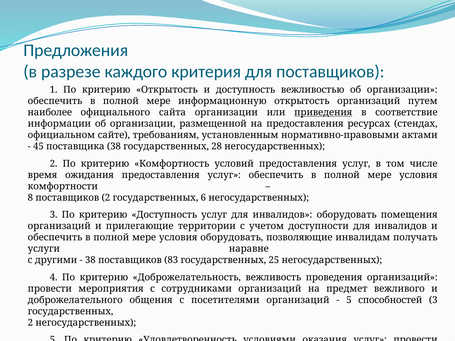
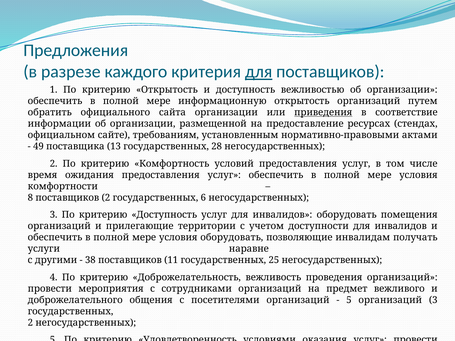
для underline: none -> present (259, 72)
наиболее: наиболее -> обратить (50, 113)
на предоставления: предоставления -> предоставление (305, 124)
45: 45 -> 49 (38, 147)
поставщика 38: 38 -> 13 (114, 147)
83: 83 -> 11 (171, 260)
5 способностей: способностей -> организаций (390, 300)
